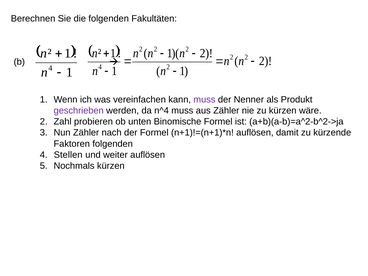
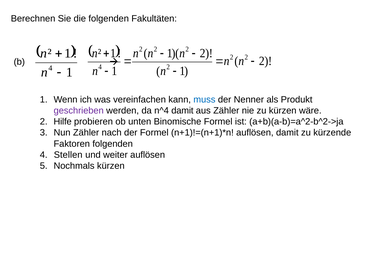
muss colour: purple -> blue (204, 100)
n^4 muss: muss -> damit (182, 111)
Zahl: Zahl -> Hilfe (63, 122)
